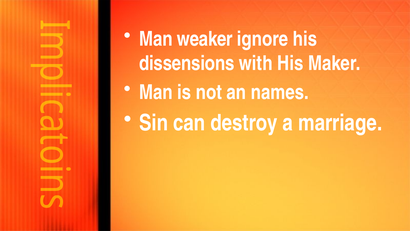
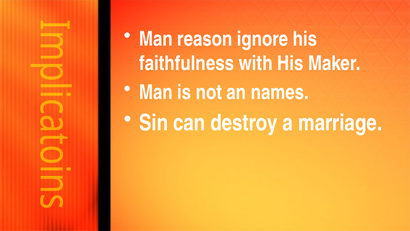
weaker: weaker -> reason (205, 39)
dissensions: dissensions -> faithfulness (187, 63)
